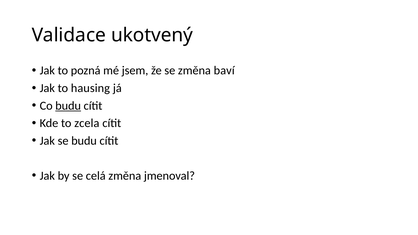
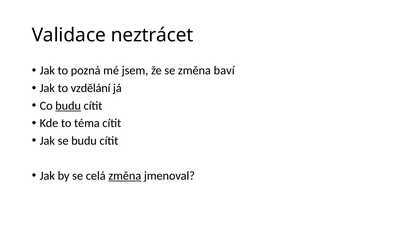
ukotvený: ukotvený -> neztrácet (152, 35)
hausing: hausing -> vzdělání (91, 88)
zcela: zcela -> téma (87, 123)
změna underline: none -> present (125, 176)
